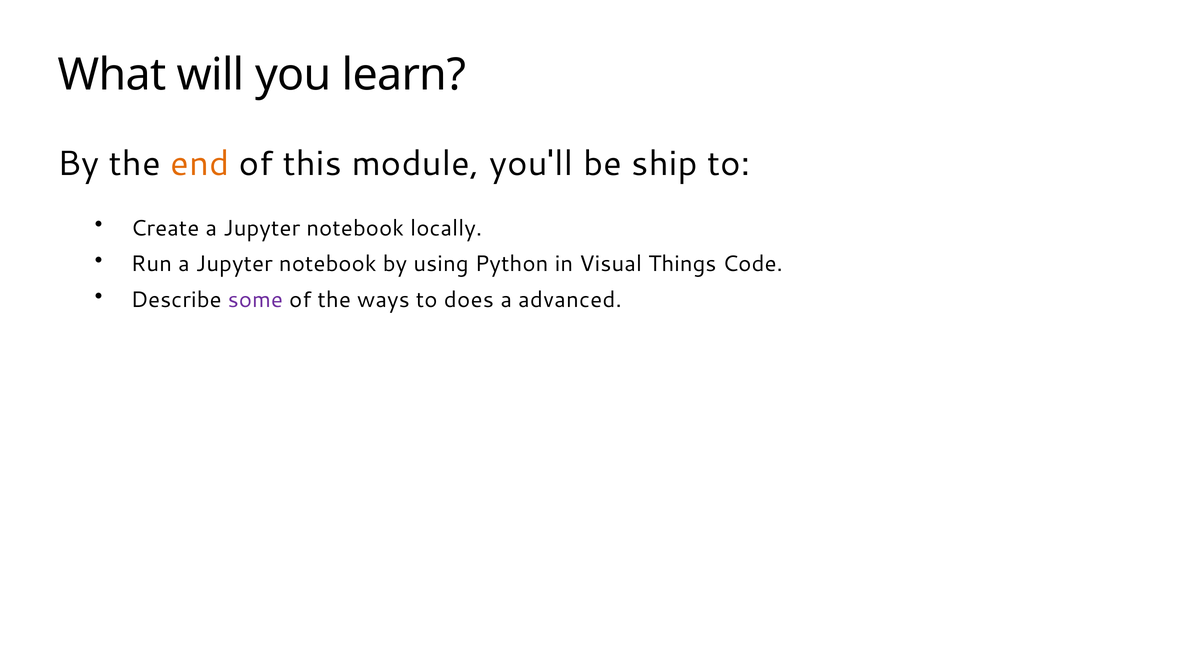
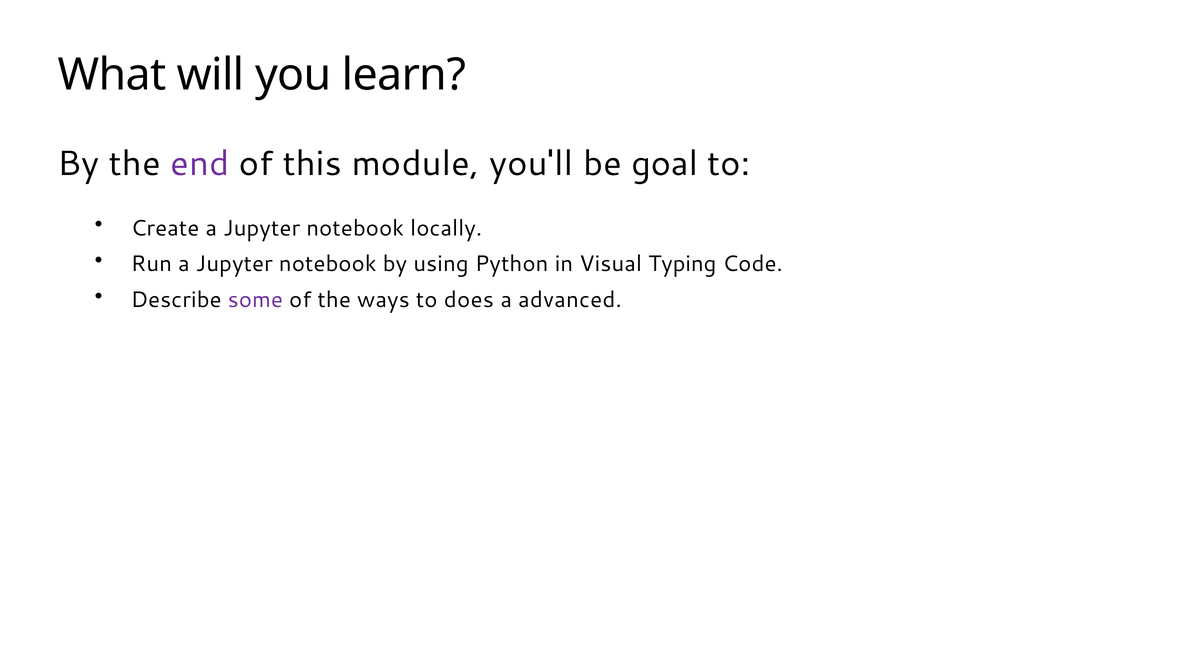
end colour: orange -> purple (200, 164)
ship: ship -> goal (665, 164)
Things: Things -> Typing (682, 264)
